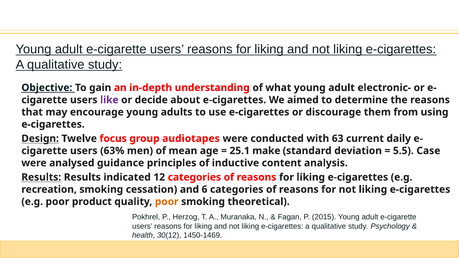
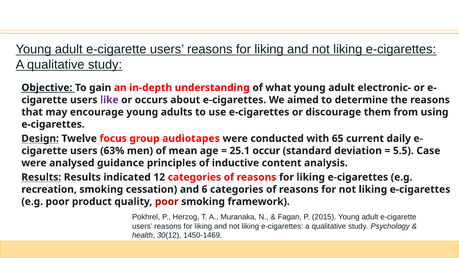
decide: decide -> occurs (151, 100)
63: 63 -> 65 (338, 139)
make: make -> occur (266, 151)
poor colour: orange -> red (167, 202)
theoretical: theoretical -> framework (259, 202)
